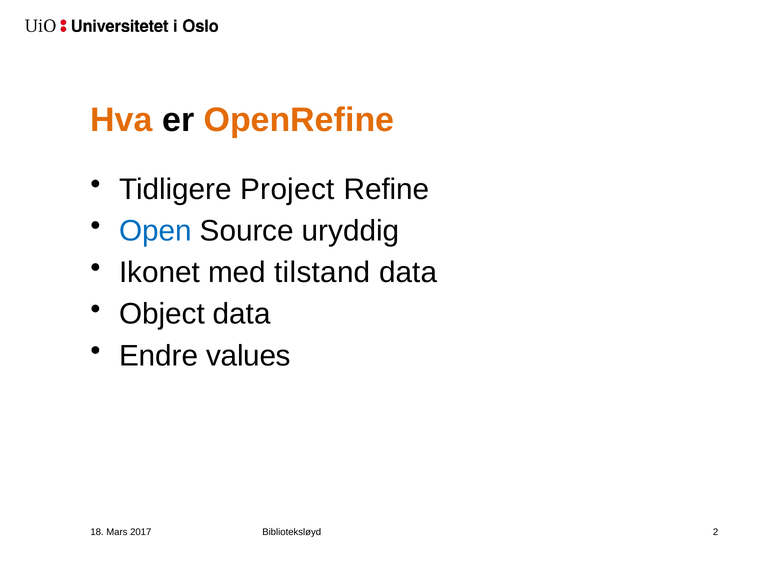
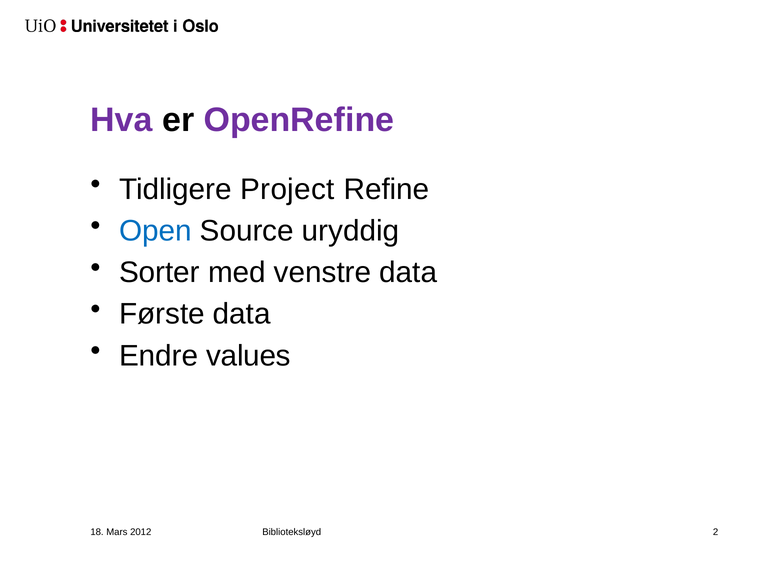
Hva colour: orange -> purple (122, 120)
OpenRefine colour: orange -> purple (299, 120)
Ikonet: Ikonet -> Sorter (159, 273)
tilstand: tilstand -> venstre (323, 273)
Object: Object -> Første (162, 314)
2017: 2017 -> 2012 (141, 532)
